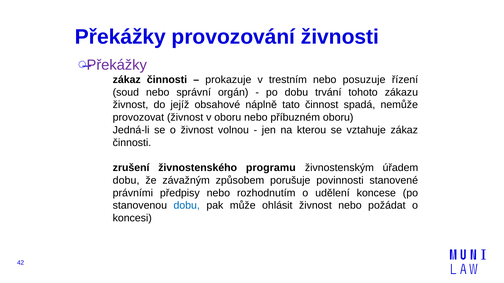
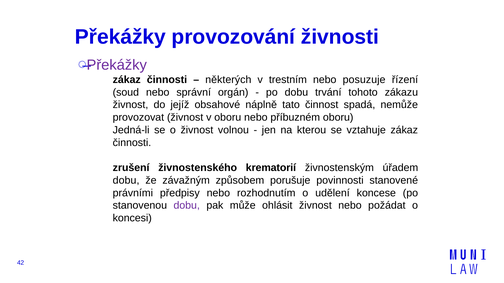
prokazuje: prokazuje -> některých (228, 80)
programu: programu -> krematorií (271, 168)
dobu colour: blue -> purple (187, 206)
